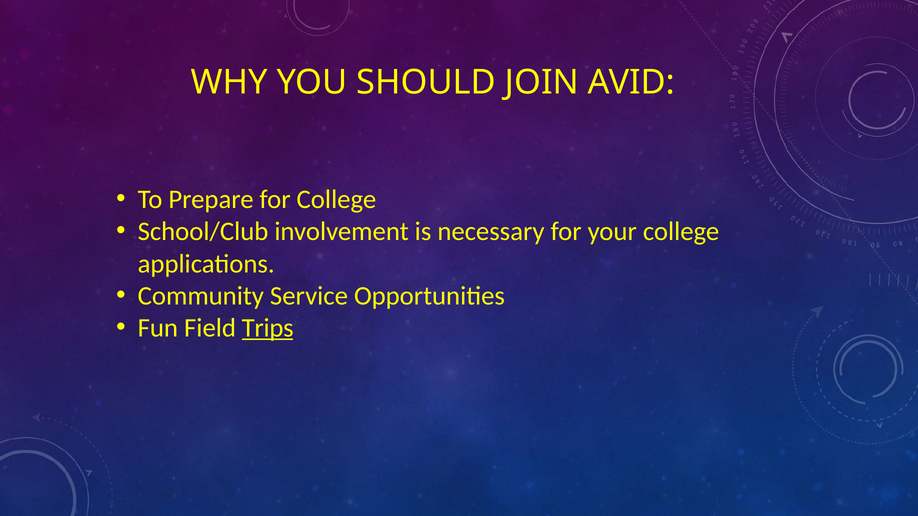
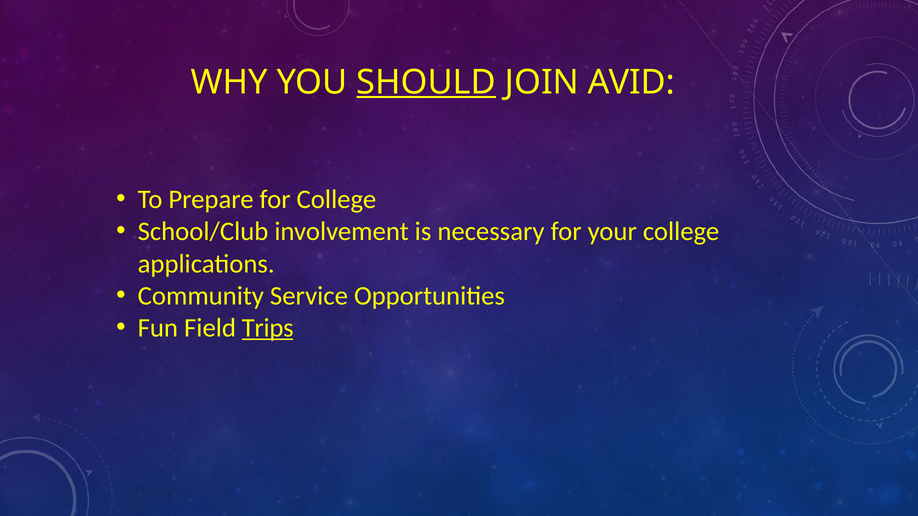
SHOULD underline: none -> present (426, 82)
